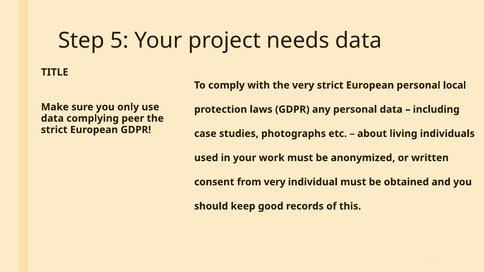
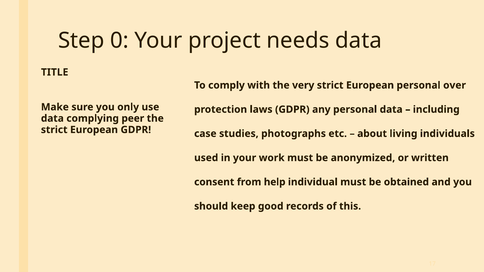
5: 5 -> 0 (119, 41)
local: local -> over (455, 85)
from very: very -> help (275, 182)
